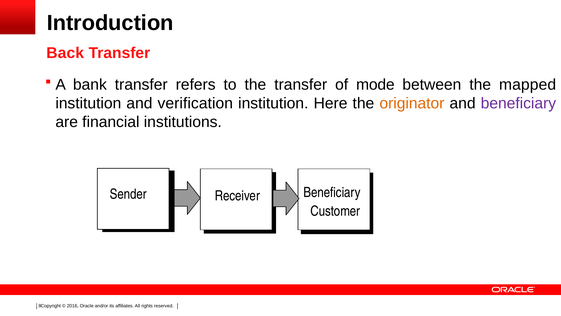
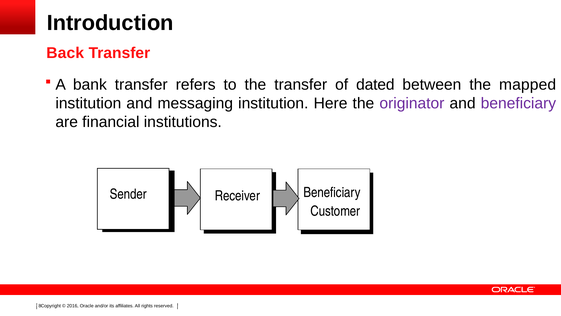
mode: mode -> dated (375, 84)
verification: verification -> messaging (195, 103)
originator colour: orange -> purple (412, 103)
